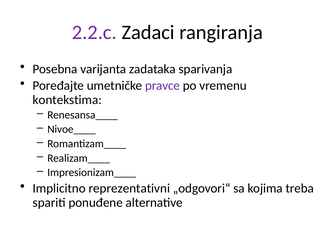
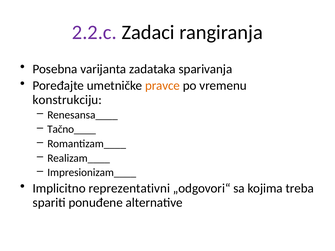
pravce colour: purple -> orange (162, 86)
kontekstima: kontekstima -> konstrukciju (67, 100)
Nivoe____: Nivoe____ -> Tačno____ (72, 129)
